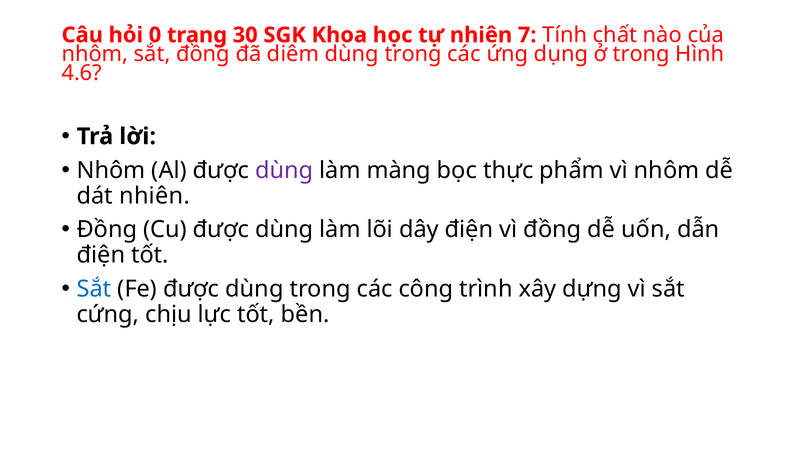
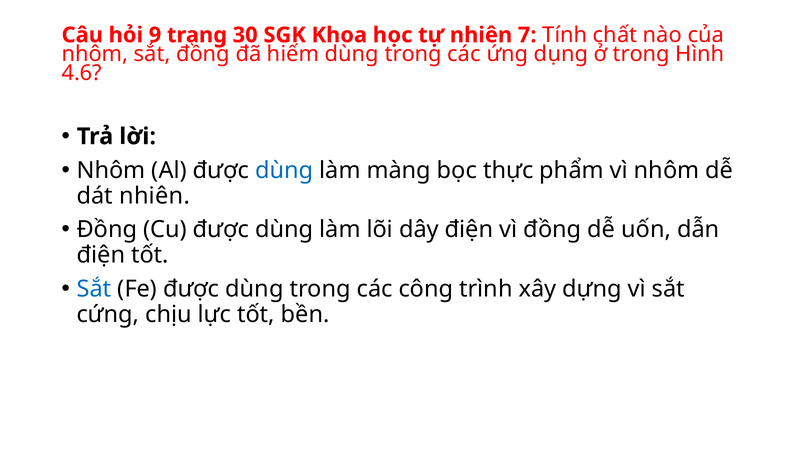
0: 0 -> 9 (155, 35)
diêm: diêm -> hiếm (293, 54)
dùng colour: purple -> blue (284, 170)
